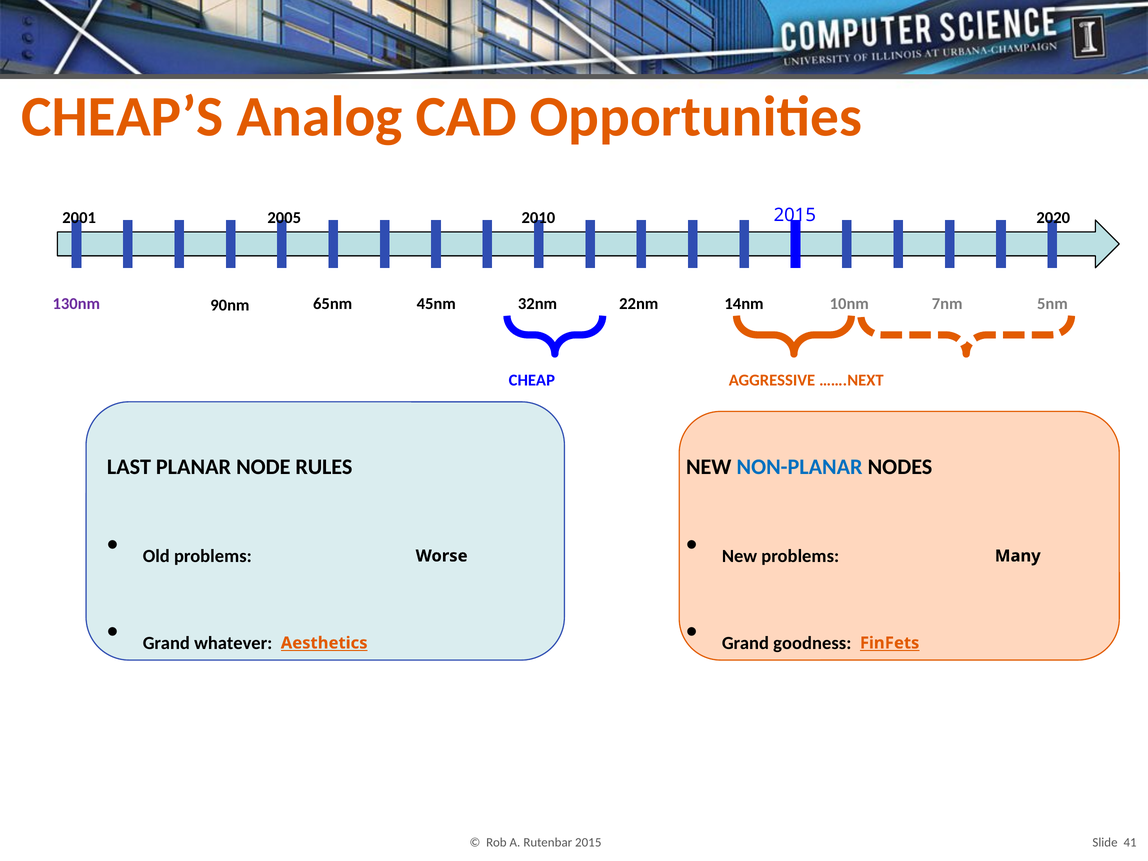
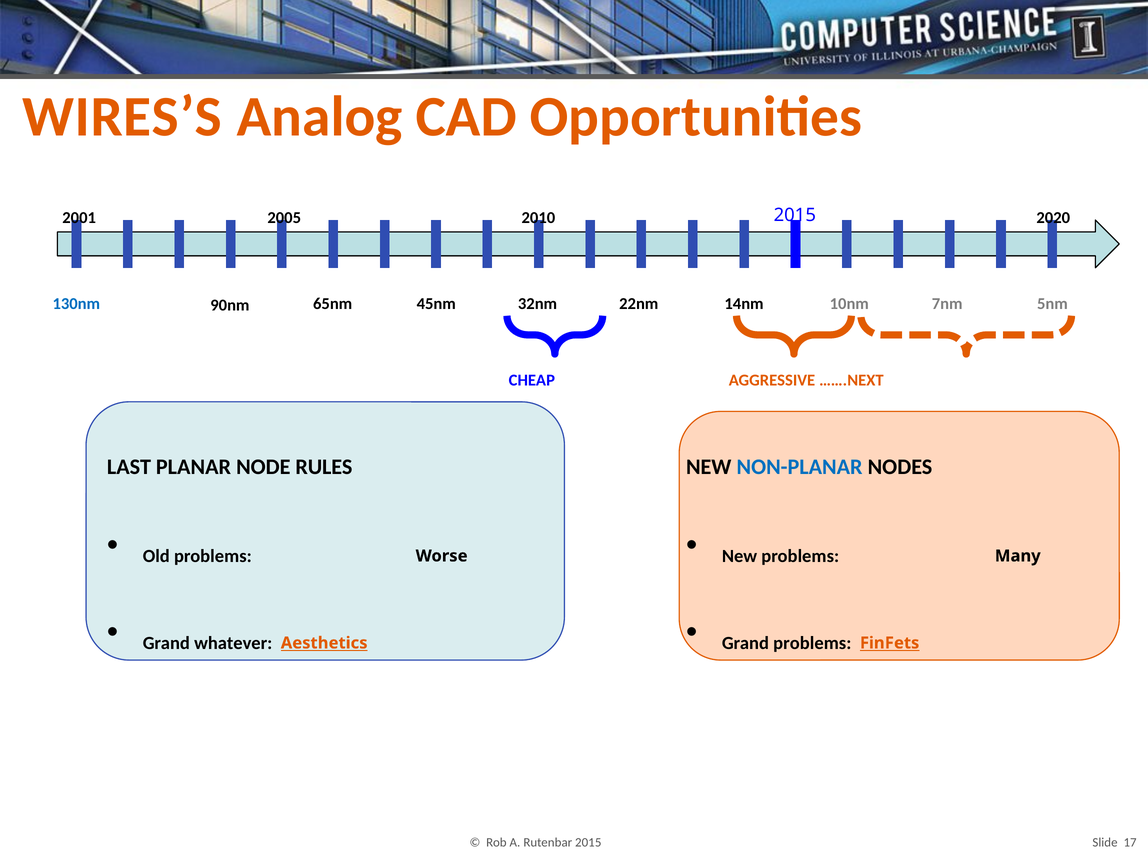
CHEAP’S: CHEAP’S -> WIRES’S (122, 117)
130nm colour: purple -> blue (76, 304)
Grand goodness: goodness -> problems (812, 643)
41: 41 -> 17 (1130, 843)
